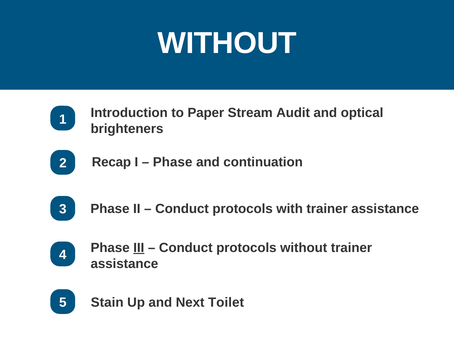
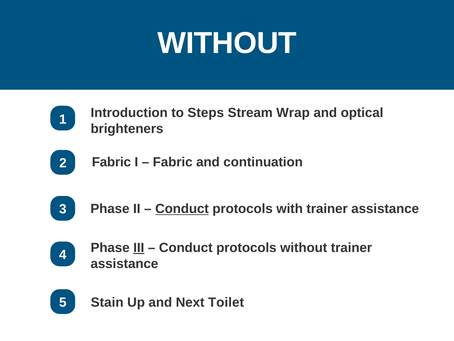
Paper: Paper -> Steps (206, 113)
Audit: Audit -> Wrap (293, 113)
Recap: Recap -> Fabric (111, 162)
Phase: Phase -> Fabric (173, 162)
Conduct underline: none -> present (182, 209)
